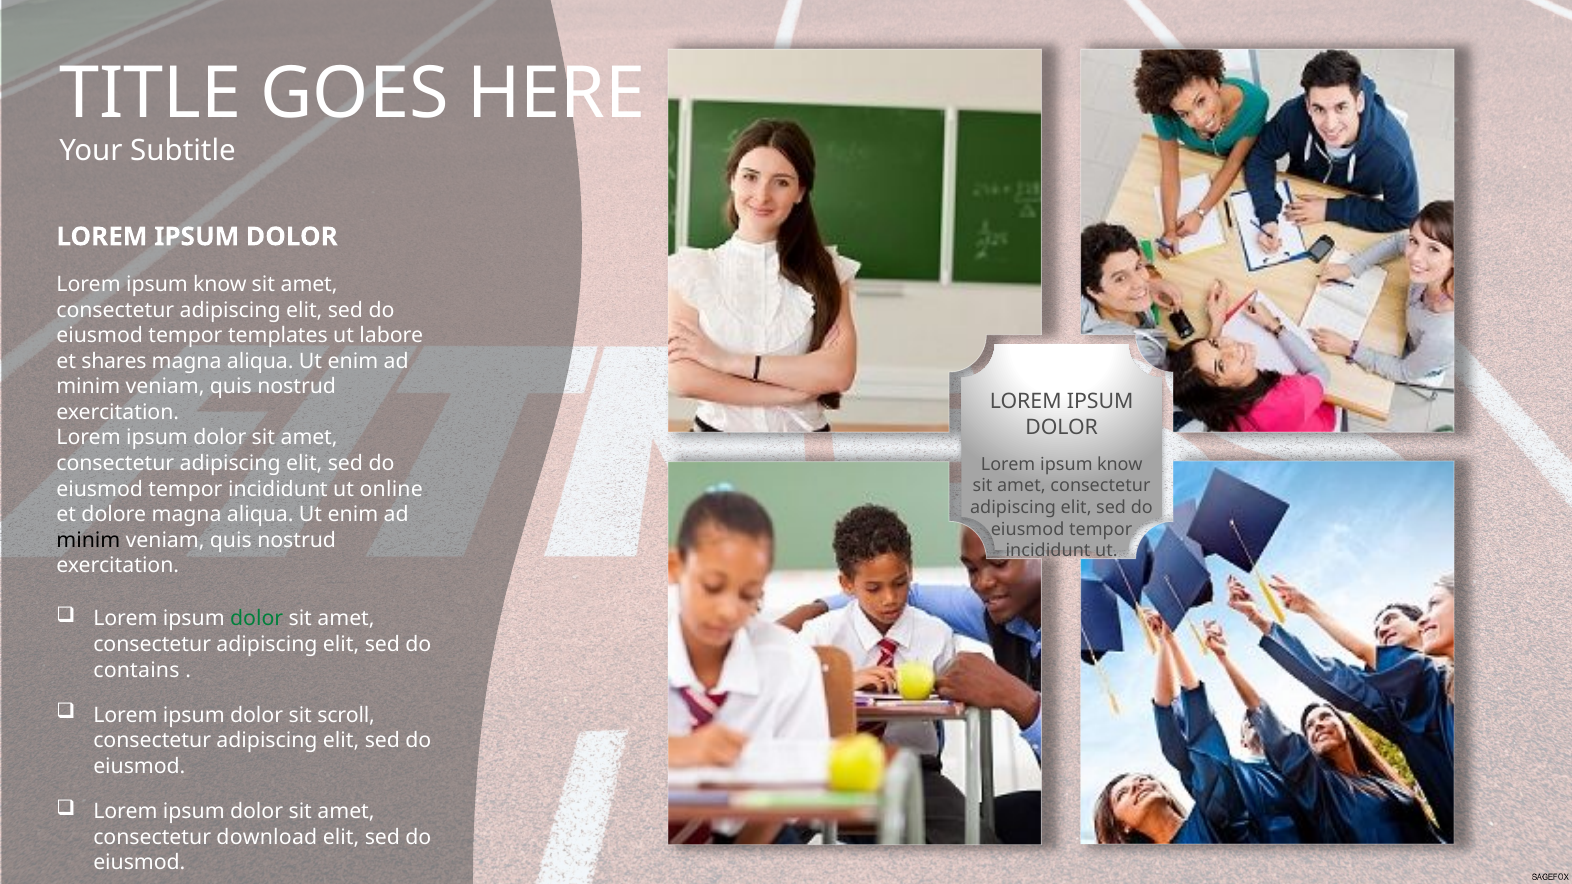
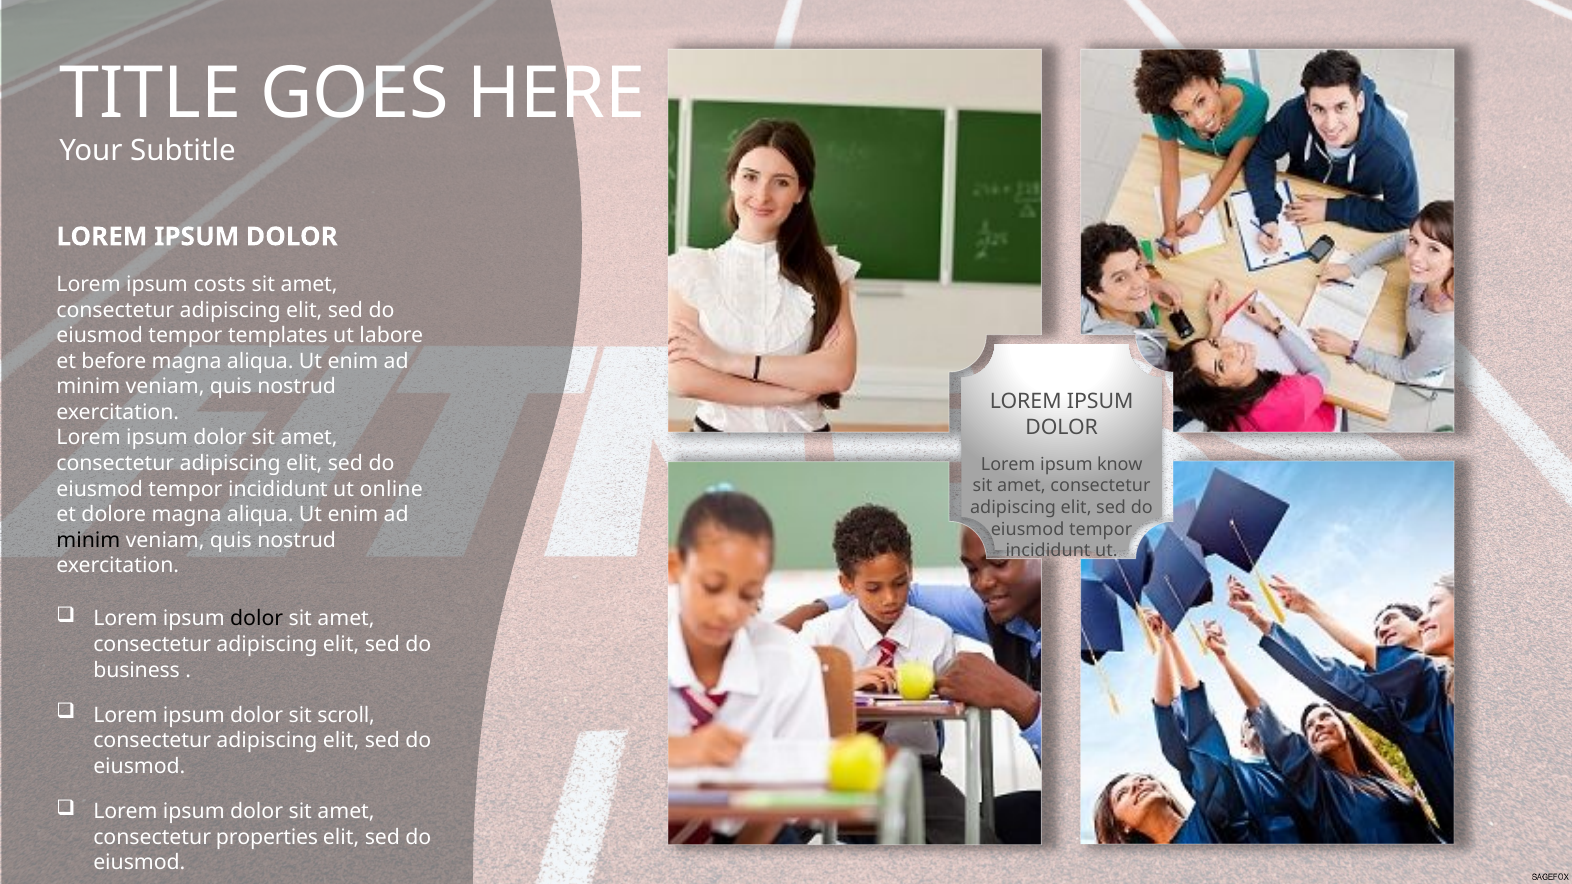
know: know -> costs (220, 285)
shares: shares -> before (114, 361)
dolor colour: green -> black (257, 619)
contains: contains -> business (137, 670)
download: download -> properties (267, 837)
